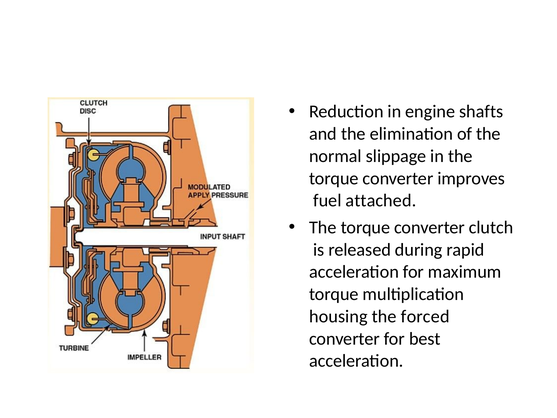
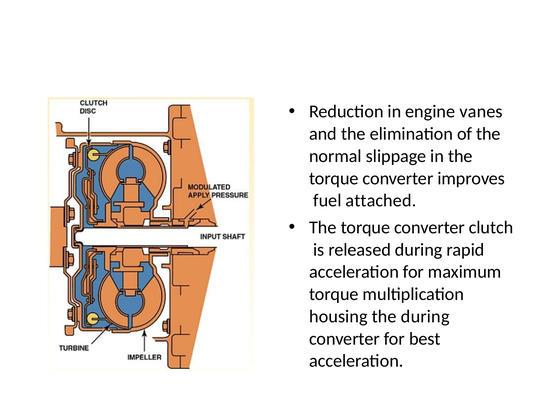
shafts: shafts -> vanes (481, 112)
the forced: forced -> during (425, 316)
